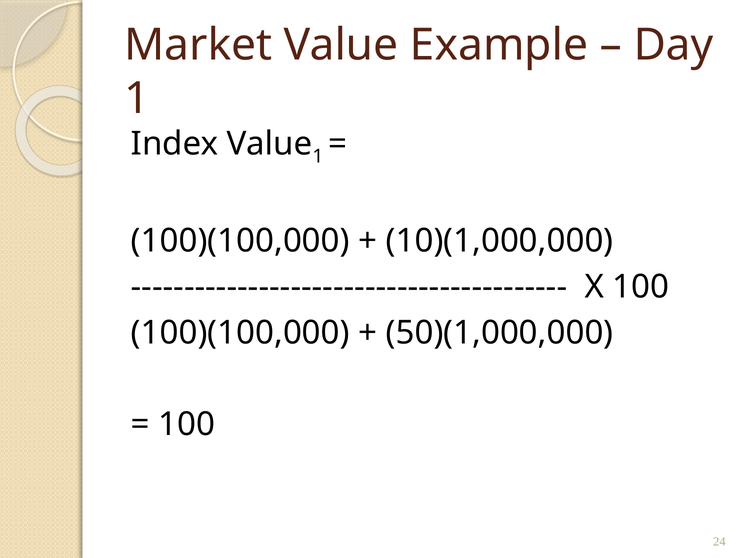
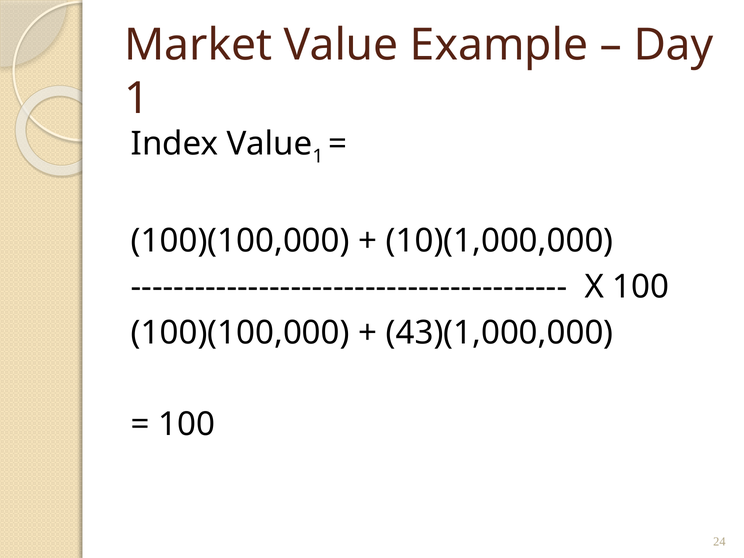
50)(1,000,000: 50)(1,000,000 -> 43)(1,000,000 (500, 333)
